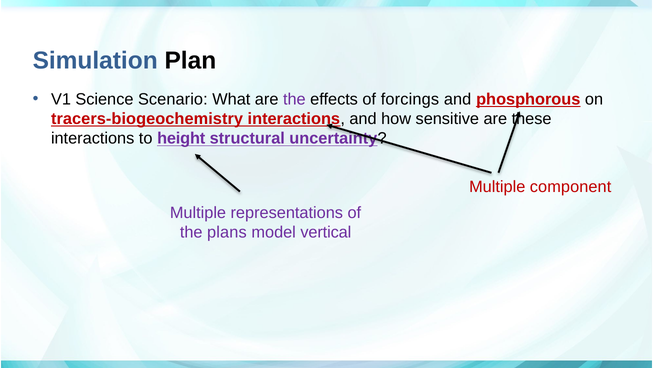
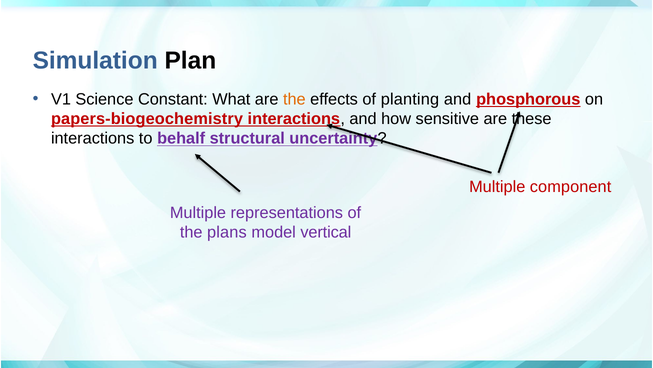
Scenario: Scenario -> Constant (173, 99)
the colour: purple -> orange (294, 99)
forcings: forcings -> planting (410, 99)
tracers-biogeochemistry: tracers-biogeochemistry -> papers-biogeochemistry (147, 119)
height: height -> behalf (181, 138)
